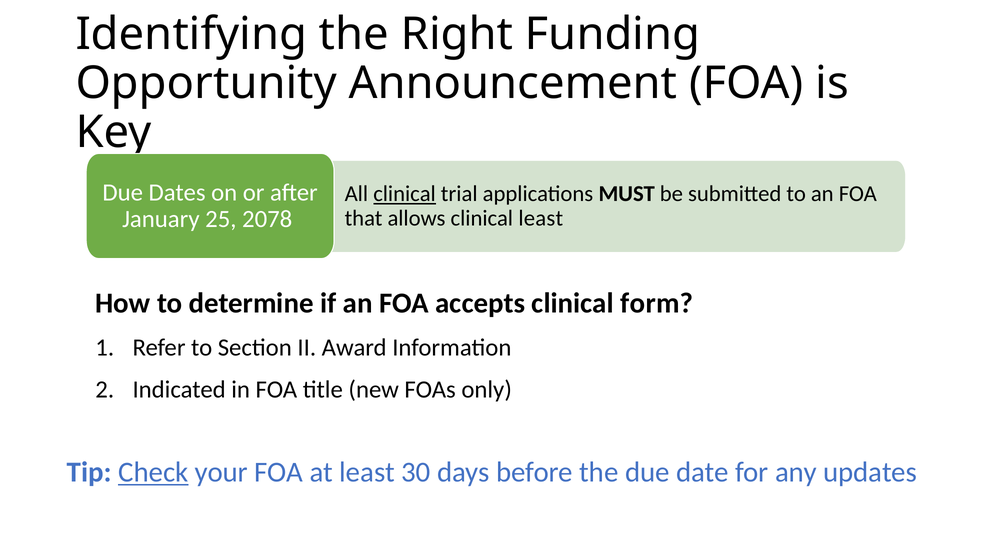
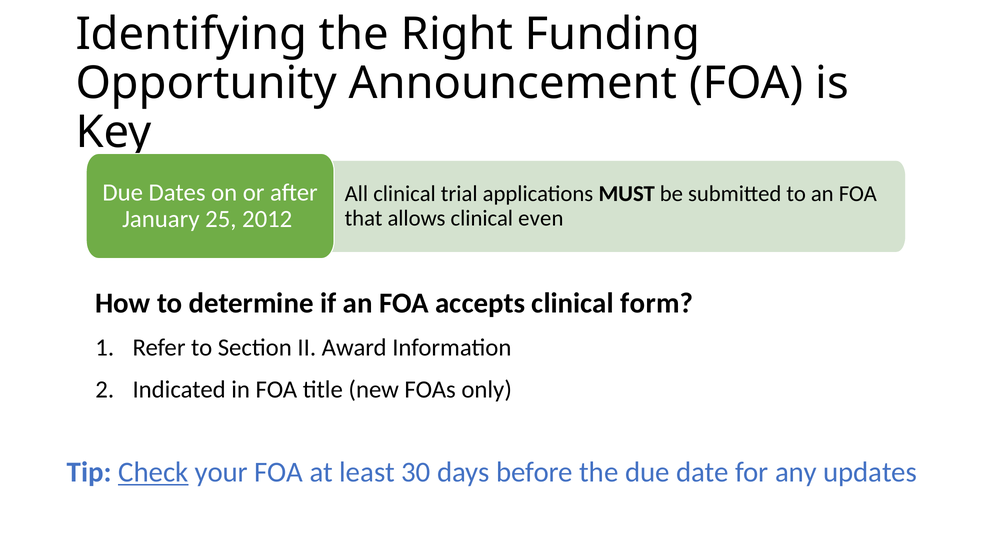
clinical underline: present -> none (405, 194)
2078: 2078 -> 2012 (267, 219)
clinical least: least -> even (541, 219)
